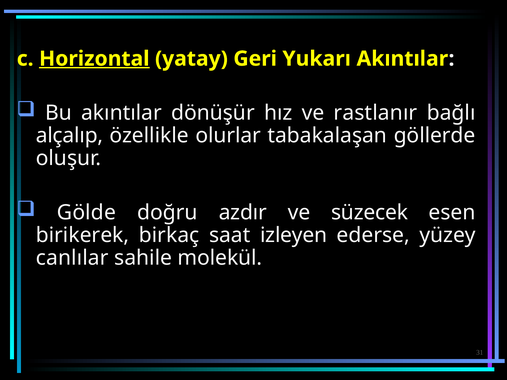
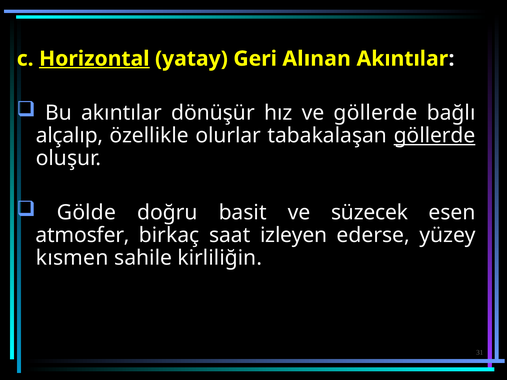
Yukarı: Yukarı -> Alınan (317, 59)
ve rastlanır: rastlanır -> göllerde (375, 113)
göllerde underline: none -> present (435, 136)
azdır: azdır -> basit (243, 213)
birikerek: birikerek -> atmosfer (83, 235)
canlılar: canlılar -> kısmen (72, 258)
molekül: molekül -> kirliliğin (220, 258)
